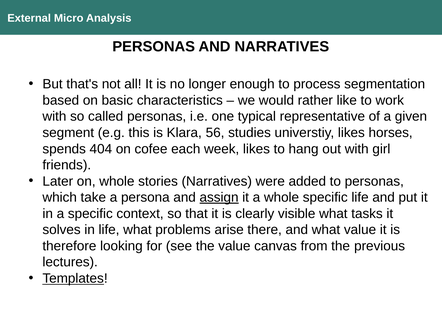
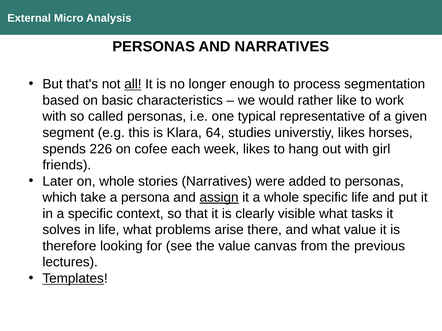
all underline: none -> present (133, 84)
56: 56 -> 64 (215, 133)
404: 404 -> 226 (101, 149)
